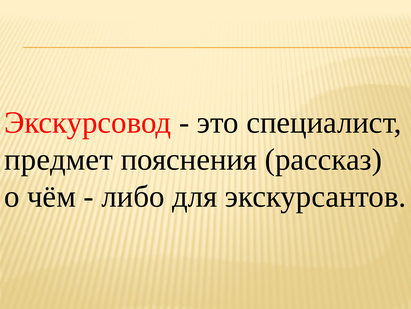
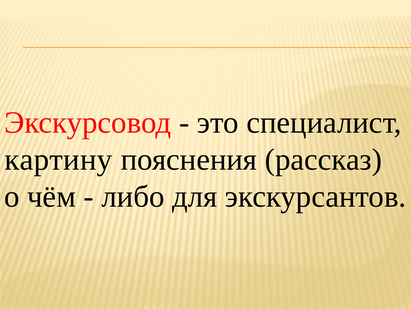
предмет: предмет -> картину (58, 159)
